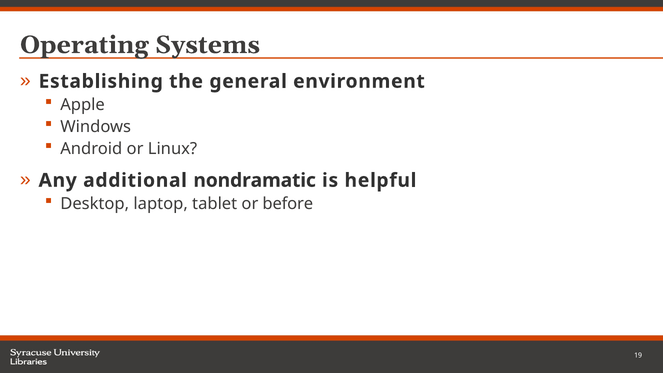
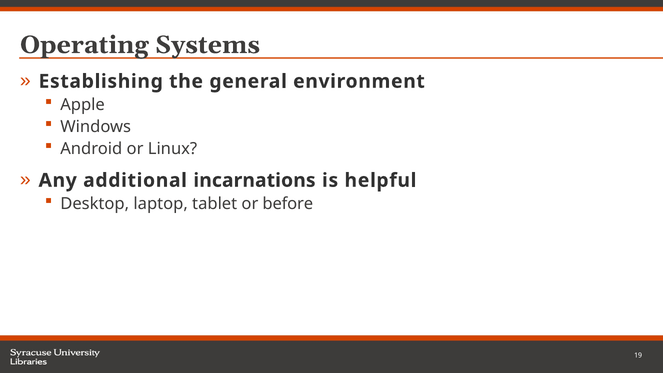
nondramatic: nondramatic -> incarnations (254, 180)
